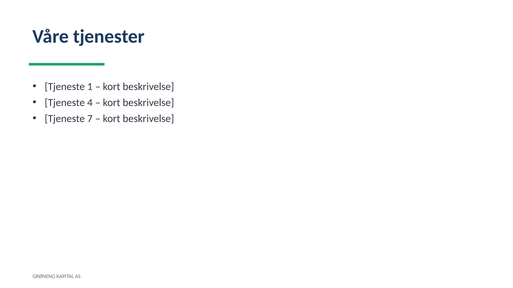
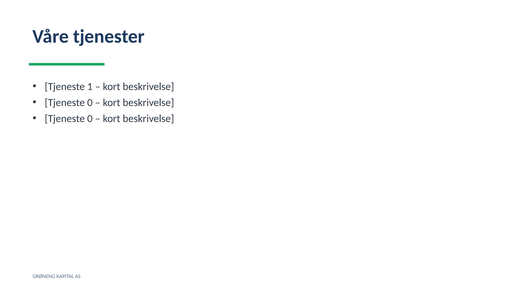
4: 4 -> 0 (90, 103)
7: 7 -> 0 (90, 119)
